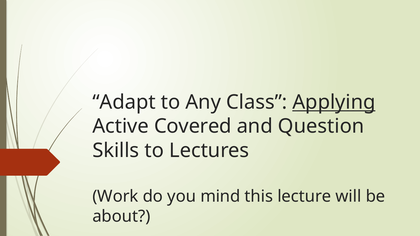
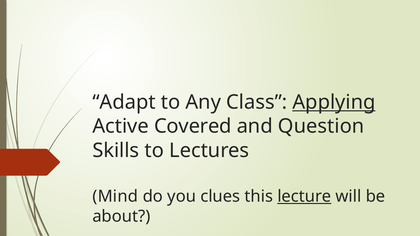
Work: Work -> Mind (115, 197)
mind: mind -> clues (220, 197)
lecture underline: none -> present (304, 197)
